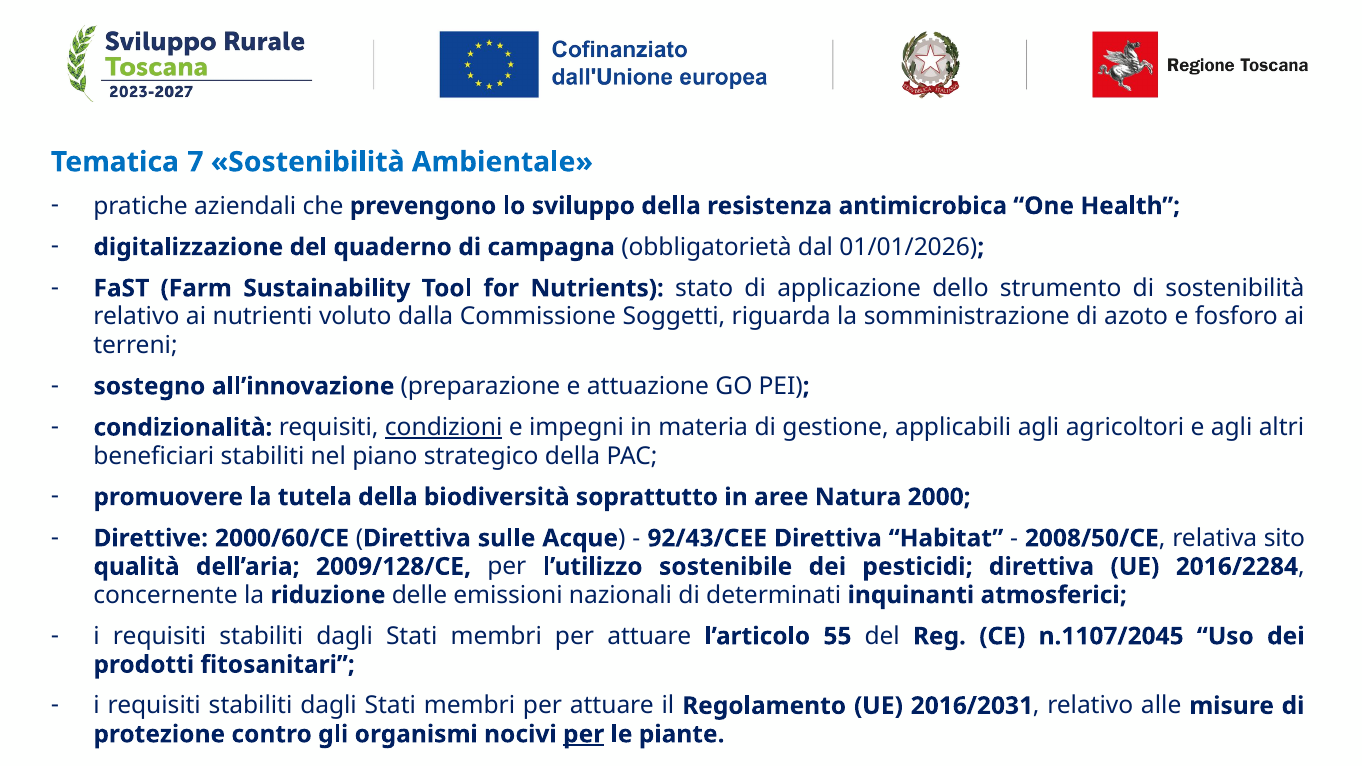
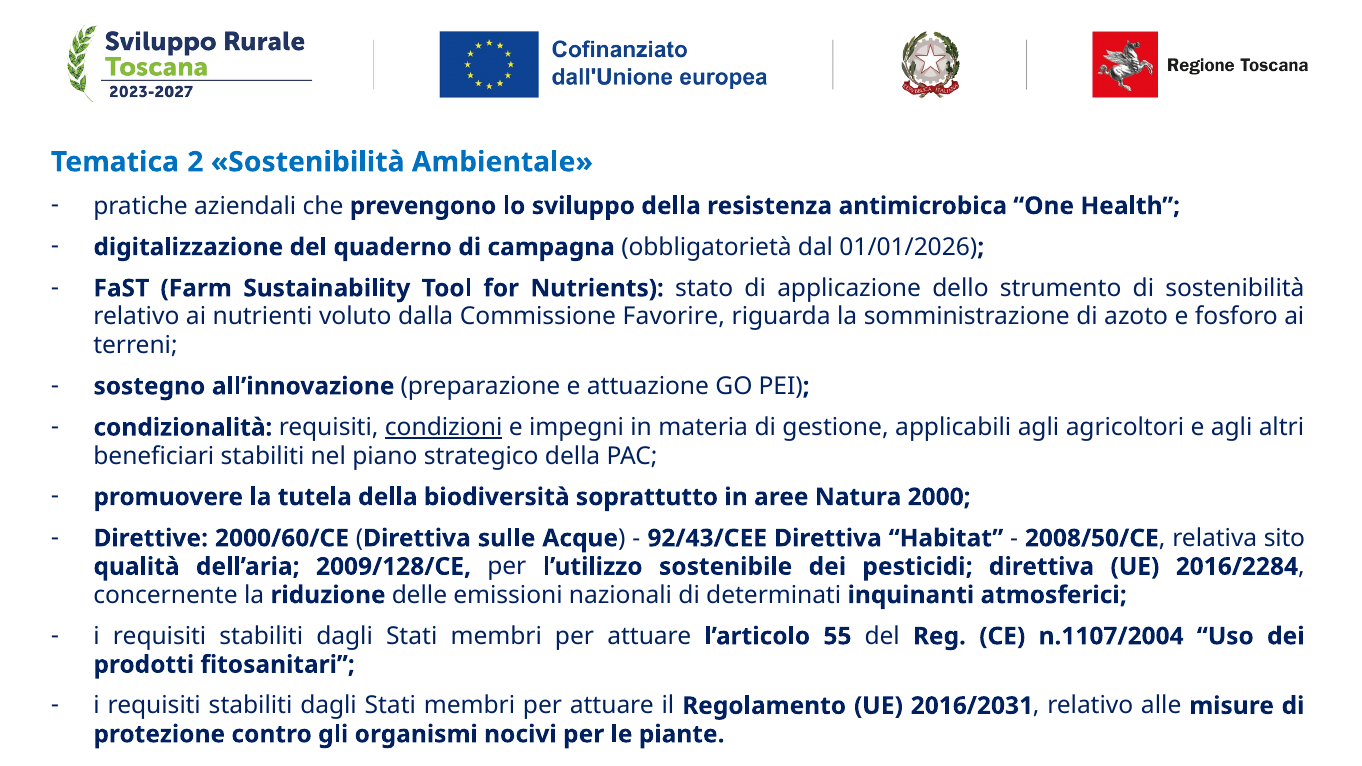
7: 7 -> 2 (195, 162)
Soggetti: Soggetti -> Favorire (674, 317)
n.1107/2045: n.1107/2045 -> n.1107/2004 (1111, 636)
per underline: present -> none (584, 734)
